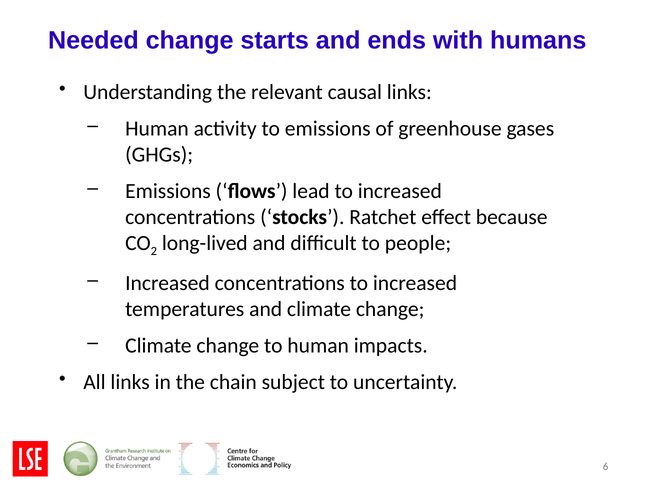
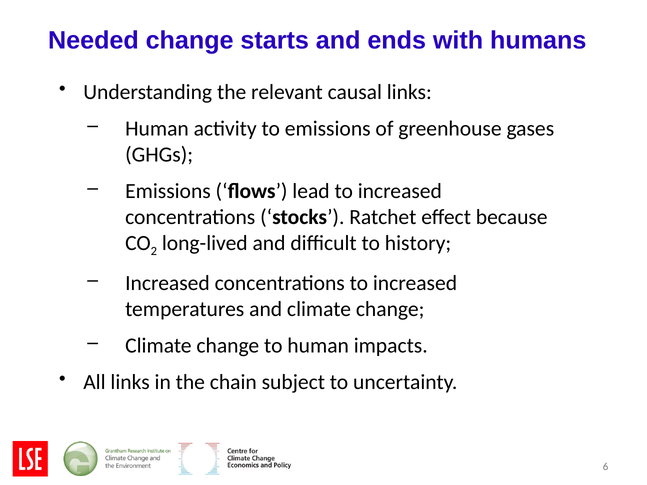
people: people -> history (418, 243)
